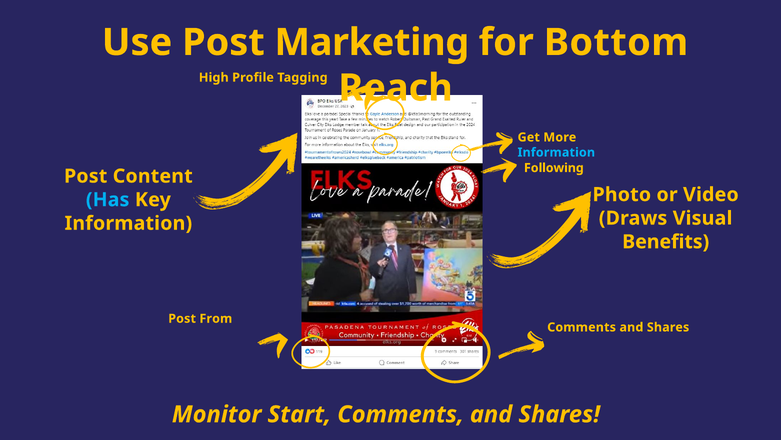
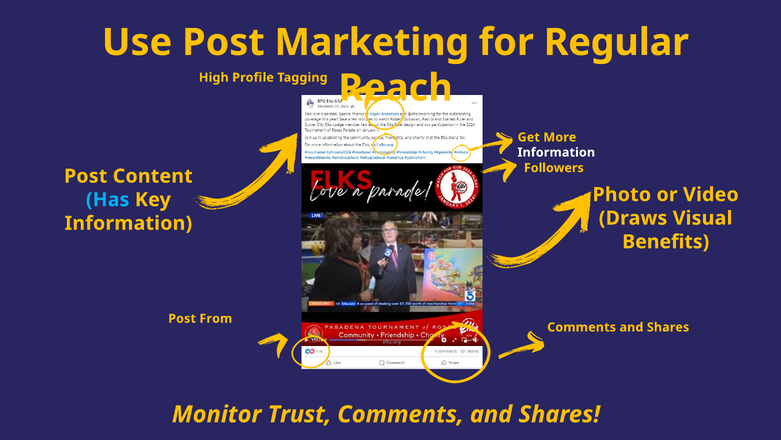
Bottom: Bottom -> Regular (616, 42)
Information colour: light blue -> white (556, 152)
Following: Following -> Followers (554, 168)
Start: Start -> Trust (299, 414)
